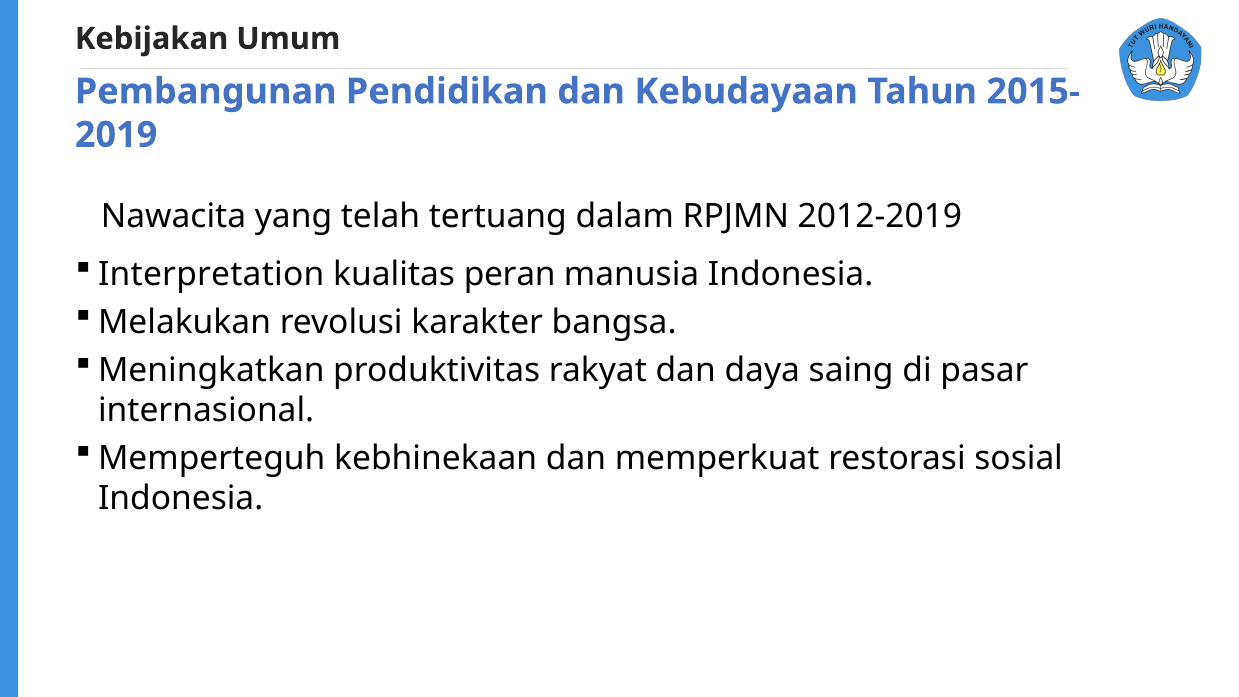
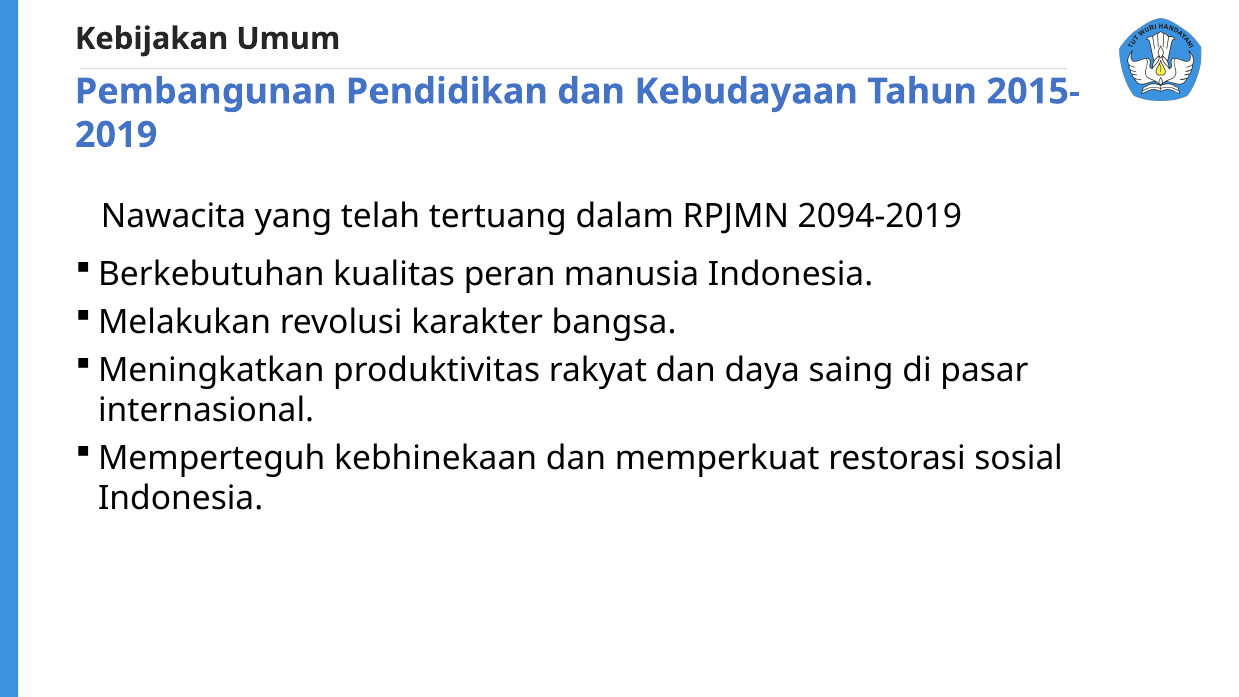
2012-2019: 2012-2019 -> 2094-2019 (880, 217)
Interpretation: Interpretation -> Berkebutuhan (211, 274)
